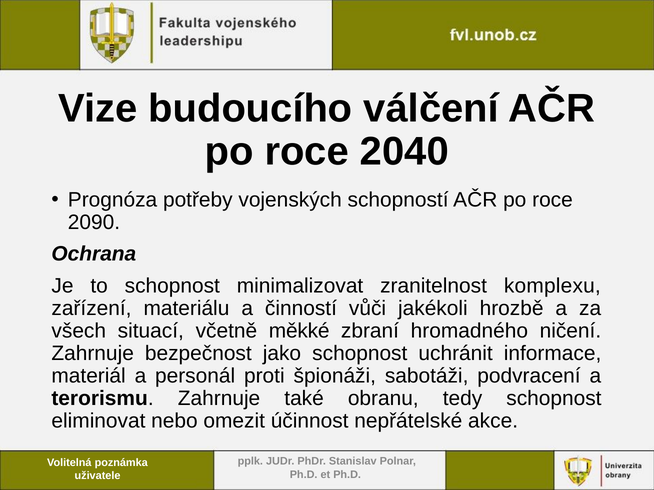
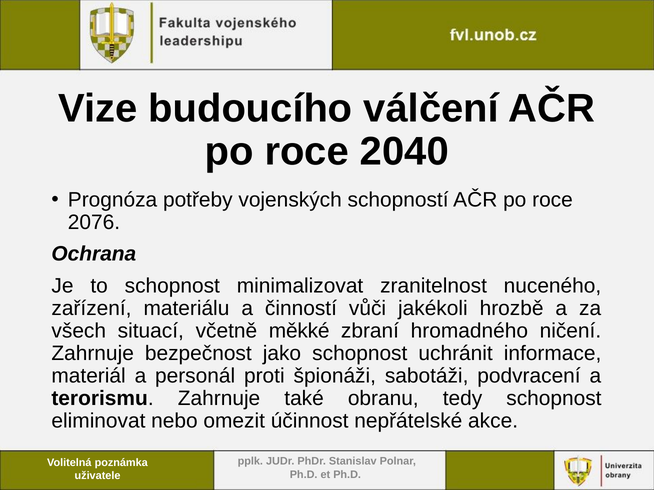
2090: 2090 -> 2076 (94, 223)
komplexu: komplexu -> nuceného (552, 286)
